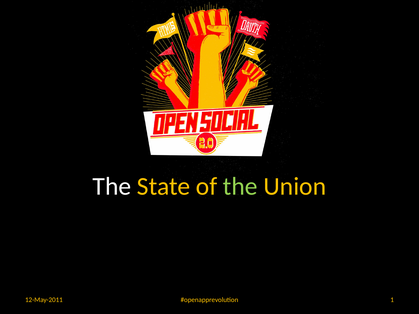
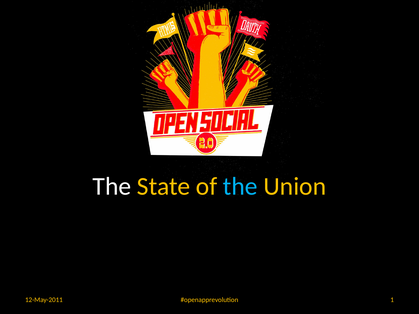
the colour: light green -> light blue (240, 187)
